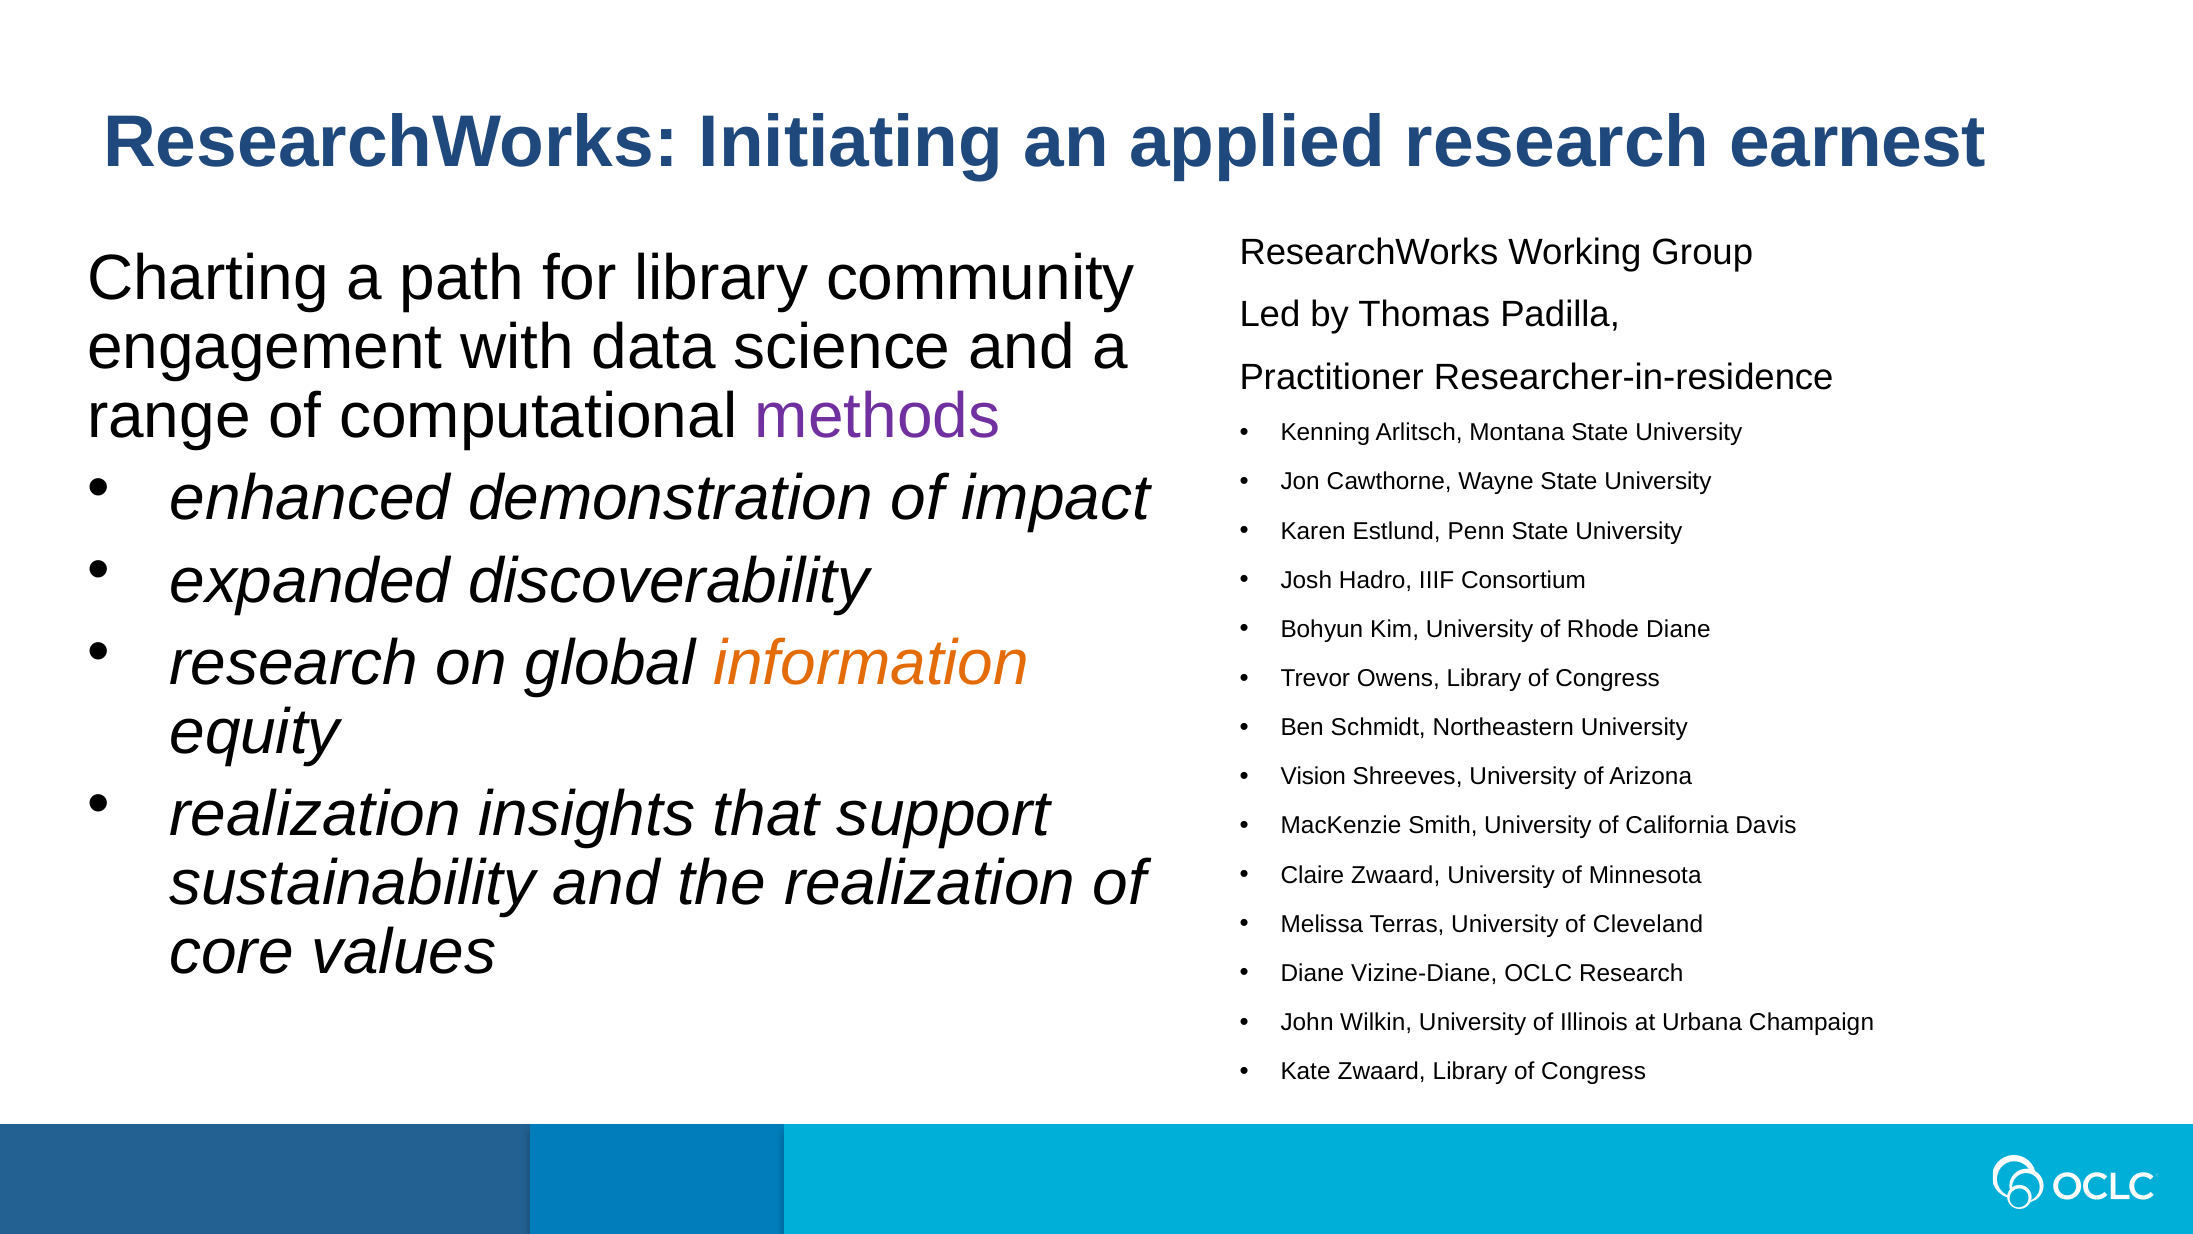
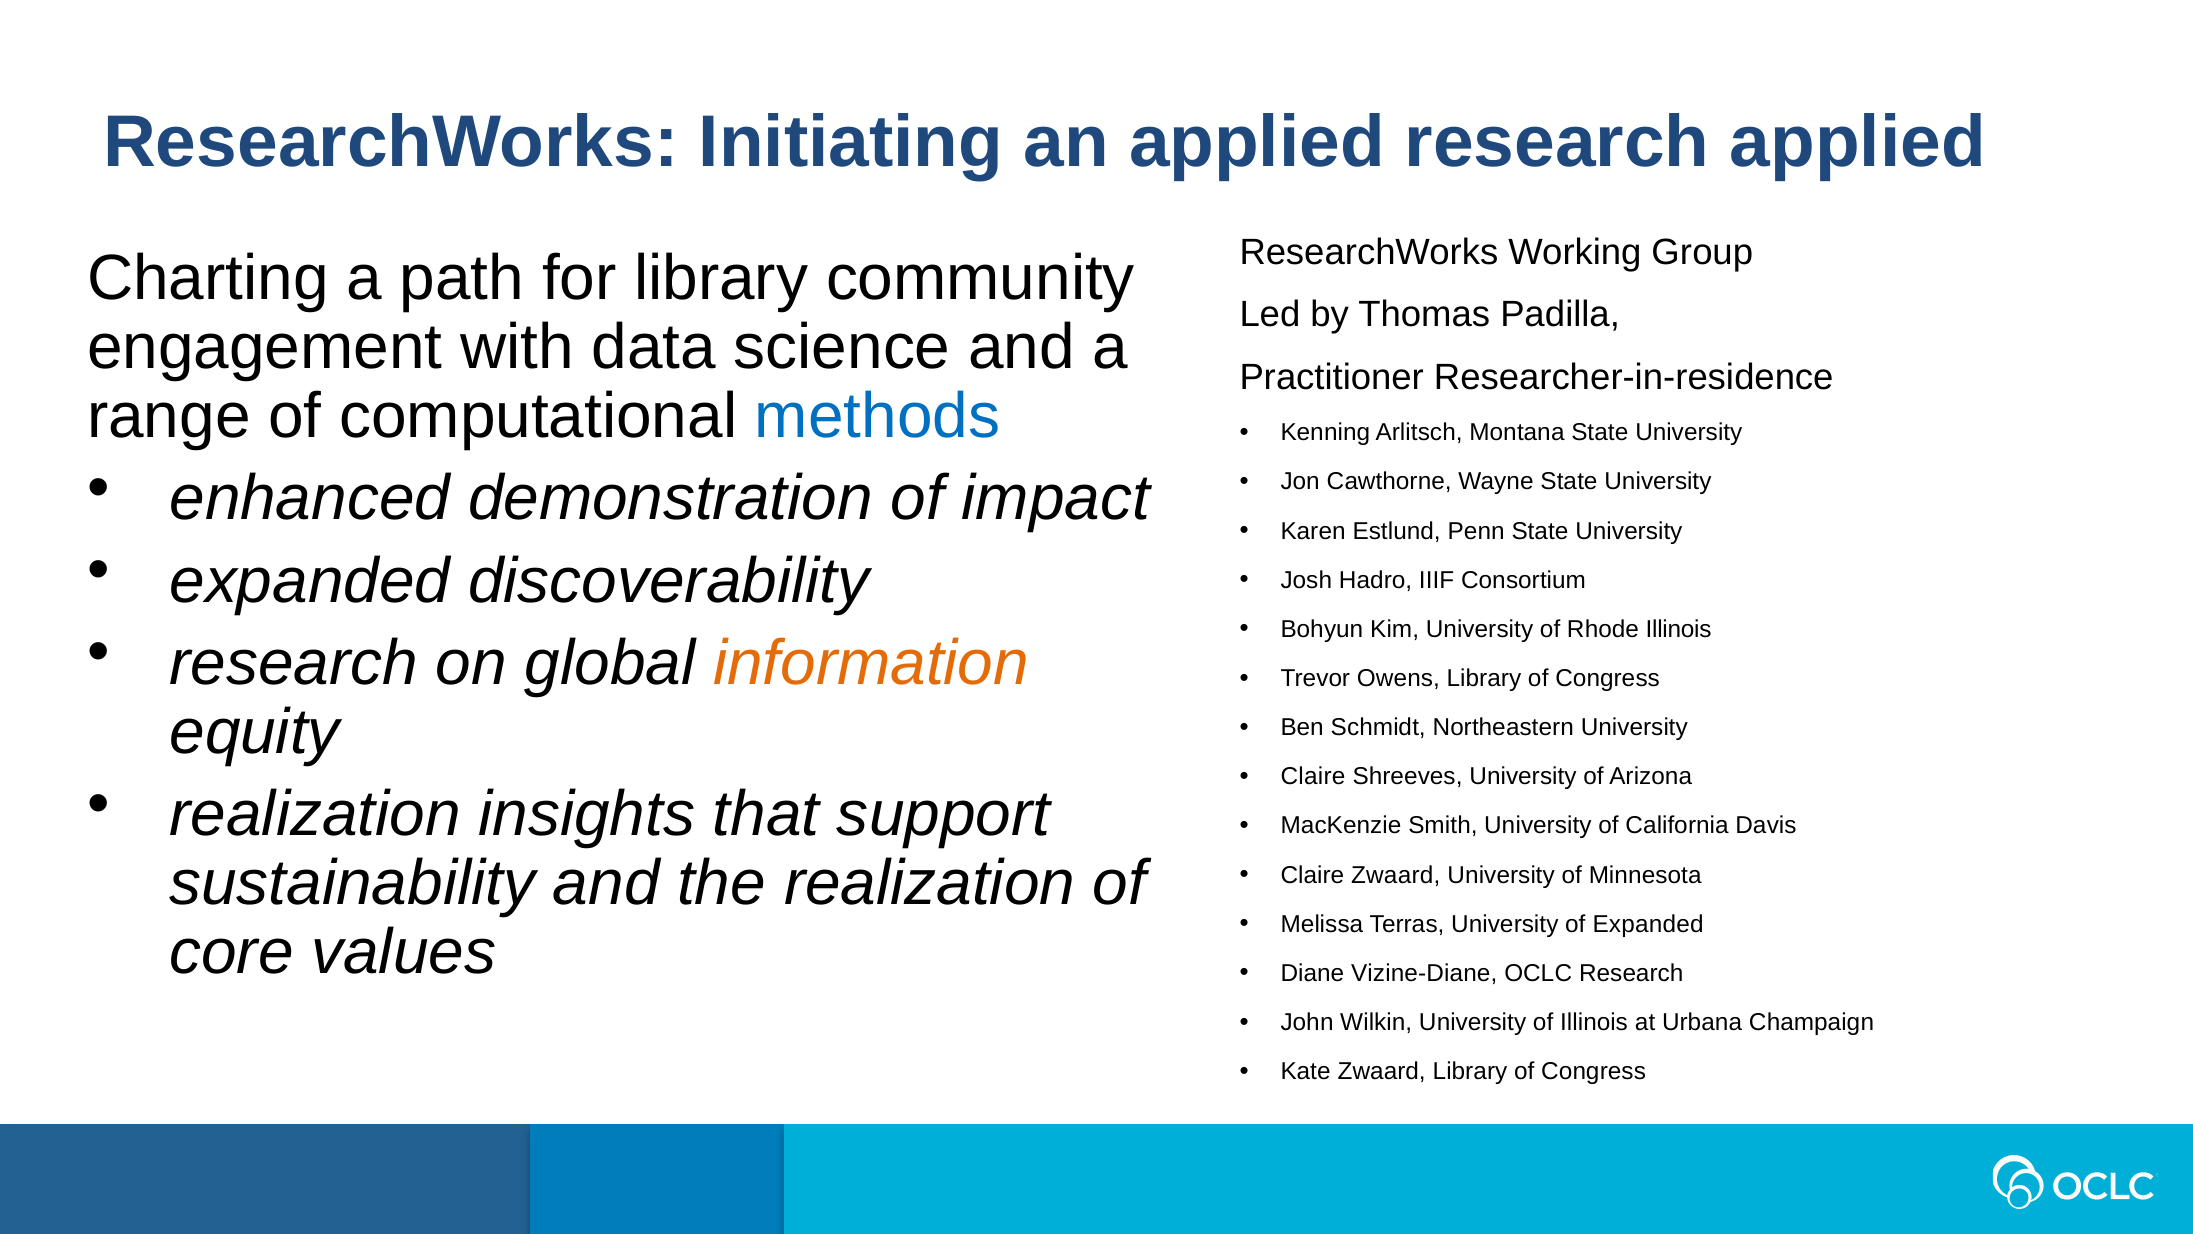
research earnest: earnest -> applied (1858, 142)
methods colour: purple -> blue (878, 416)
Rhode Diane: Diane -> Illinois (1679, 629)
Vision: Vision -> Claire (1313, 777)
of Cleveland: Cleveland -> Expanded (1648, 924)
